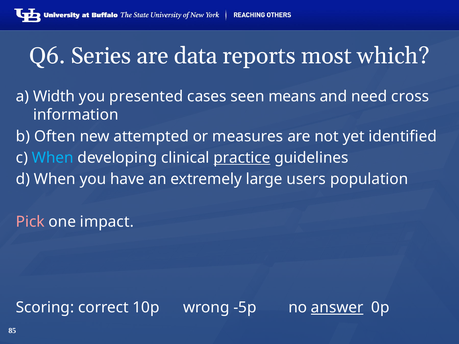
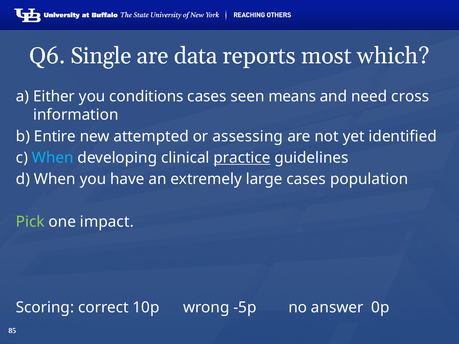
Series: Series -> Single (101, 56)
Width: Width -> Either (54, 97)
presented: presented -> conditions (146, 97)
Often: Often -> Entire (55, 136)
measures: measures -> assessing (248, 136)
large users: users -> cases (306, 179)
Pick colour: pink -> light green (30, 222)
answer underline: present -> none (337, 308)
